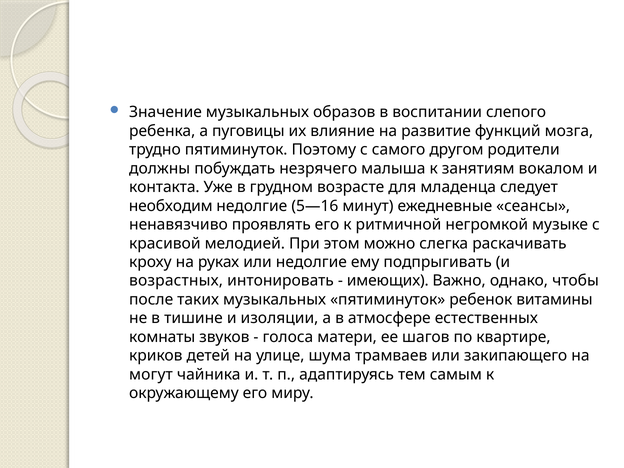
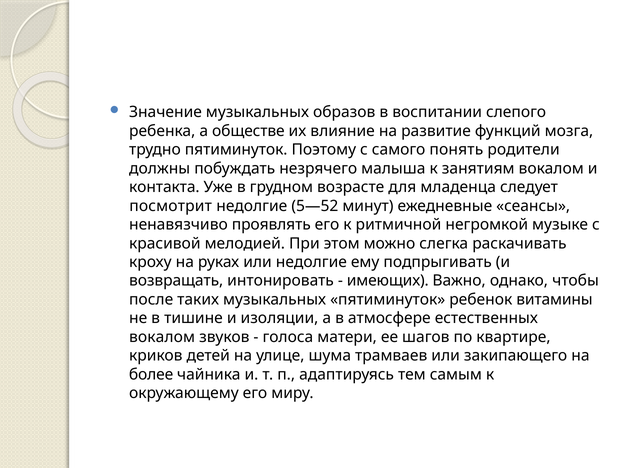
пуговицы: пуговицы -> обществе (248, 131)
другом: другом -> понять (456, 150)
необходим: необходим -> посмотрит (171, 206)
5—16: 5—16 -> 5—52 (315, 206)
возрастных: возрастных -> возвращать (176, 281)
комнаты: комнаты -> вокалом (162, 337)
могут: могут -> более (151, 374)
